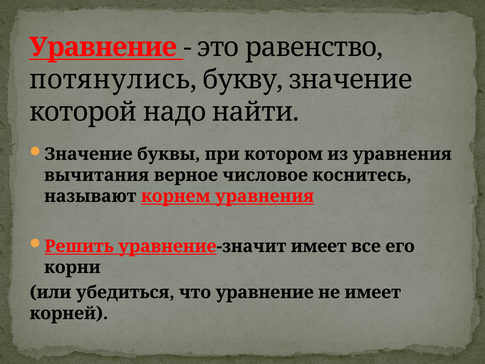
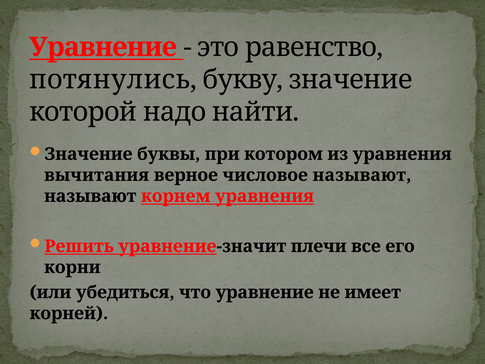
числовое коснитесь: коснитесь -> называют (362, 175)
уравнение-значит имеет: имеет -> плечи (319, 246)
